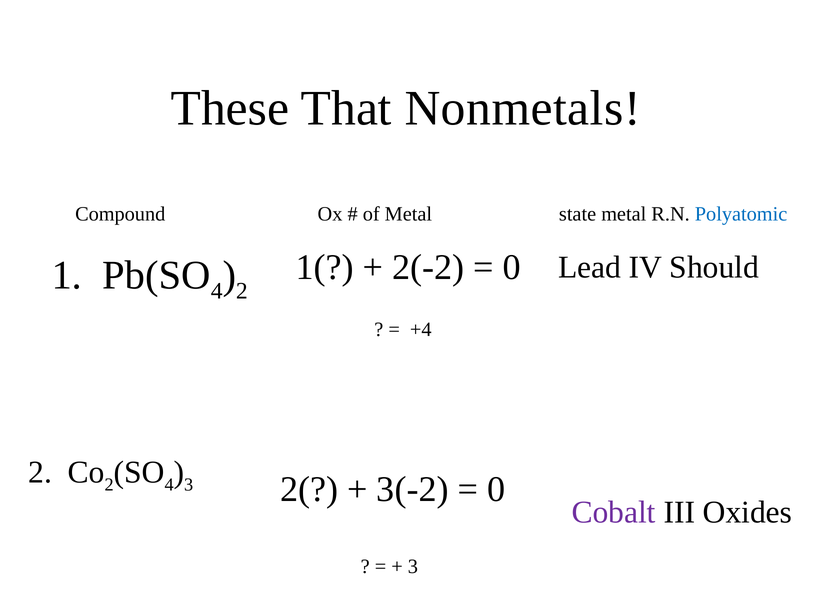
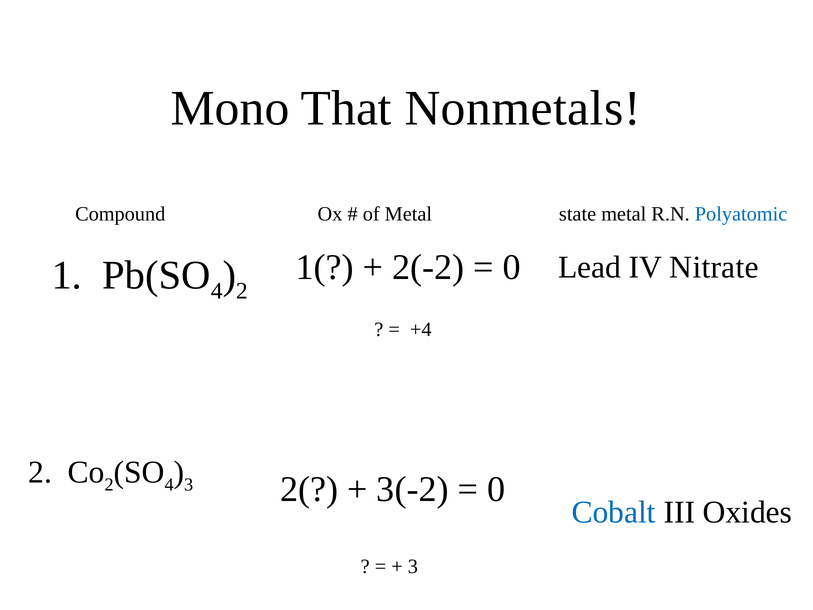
These: These -> Mono (230, 108)
Should: Should -> Nitrate (714, 267)
Cobalt colour: purple -> blue (614, 512)
